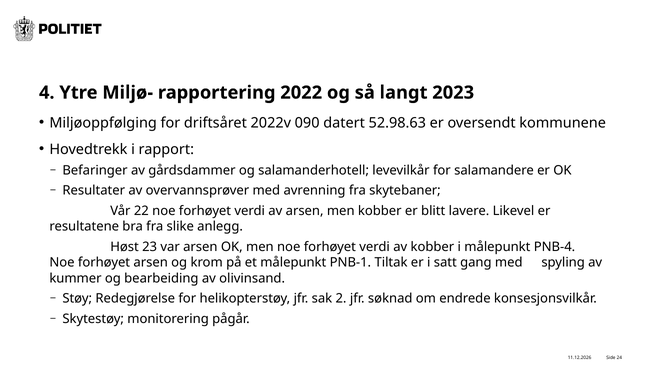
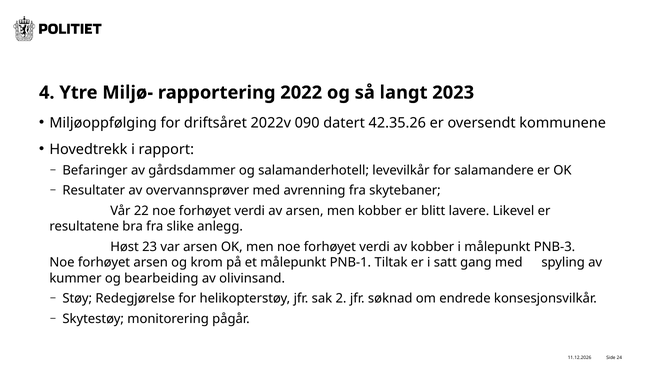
52.98.63: 52.98.63 -> 42.35.26 (397, 123)
PNB-4: PNB-4 -> PNB-3 (555, 247)
